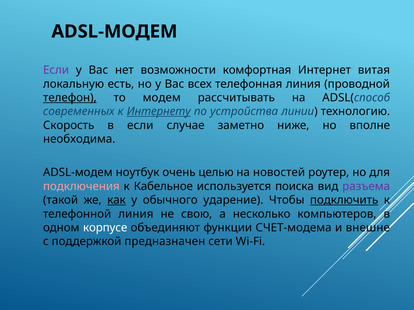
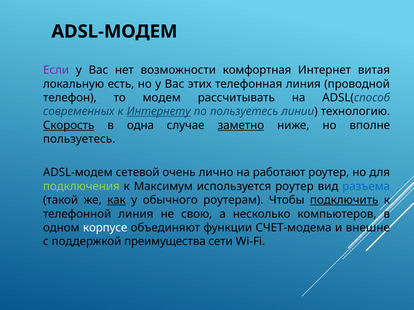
всех: всех -> этих (200, 84)
телефон underline: present -> none (70, 98)
по устройства: устройства -> пользуетесь (244, 112)
Скорость underline: none -> present (69, 126)
в если: если -> одна (140, 126)
заметно underline: none -> present (241, 126)
необходима: необходима -> пользуетесь (79, 139)
ноутбук: ноутбук -> сетевой (138, 173)
целью: целью -> лично (216, 173)
новостей: новостей -> работают (279, 173)
подключения colour: pink -> light green (81, 187)
Кабельное: Кабельное -> Максимум (163, 187)
используется поиска: поиска -> роутер (294, 187)
разъема colour: purple -> blue (366, 187)
ударение: ударение -> роутерам (233, 200)
предназначен: предназначен -> преимущества (165, 242)
